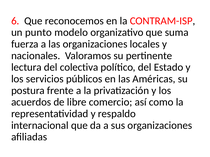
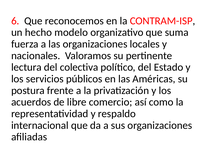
punto: punto -> hecho (38, 33)
